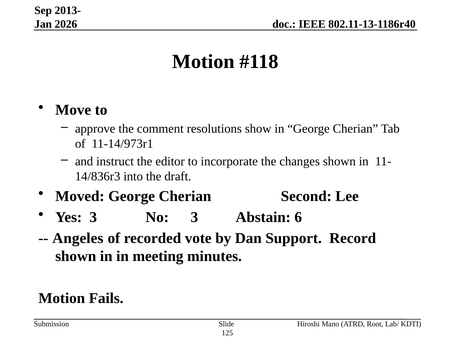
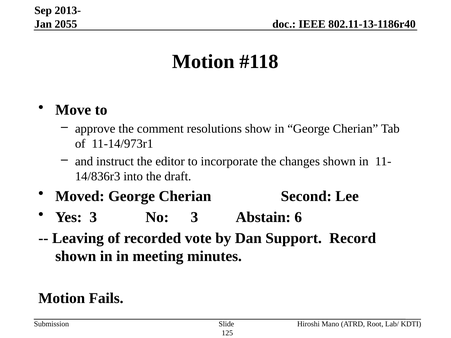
2026: 2026 -> 2055 (66, 24)
Angeles: Angeles -> Leaving (78, 238)
